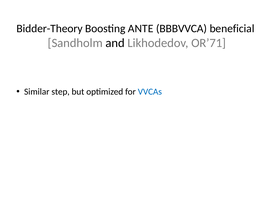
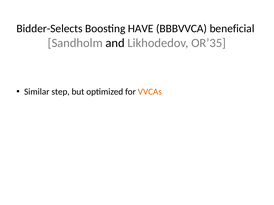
Bidder-Theory: Bidder-Theory -> Bidder-Selects (50, 29)
ANTE: ANTE -> HAVE (141, 29)
OR’71: OR’71 -> OR’35 (209, 43)
VVCAs colour: blue -> orange (150, 92)
